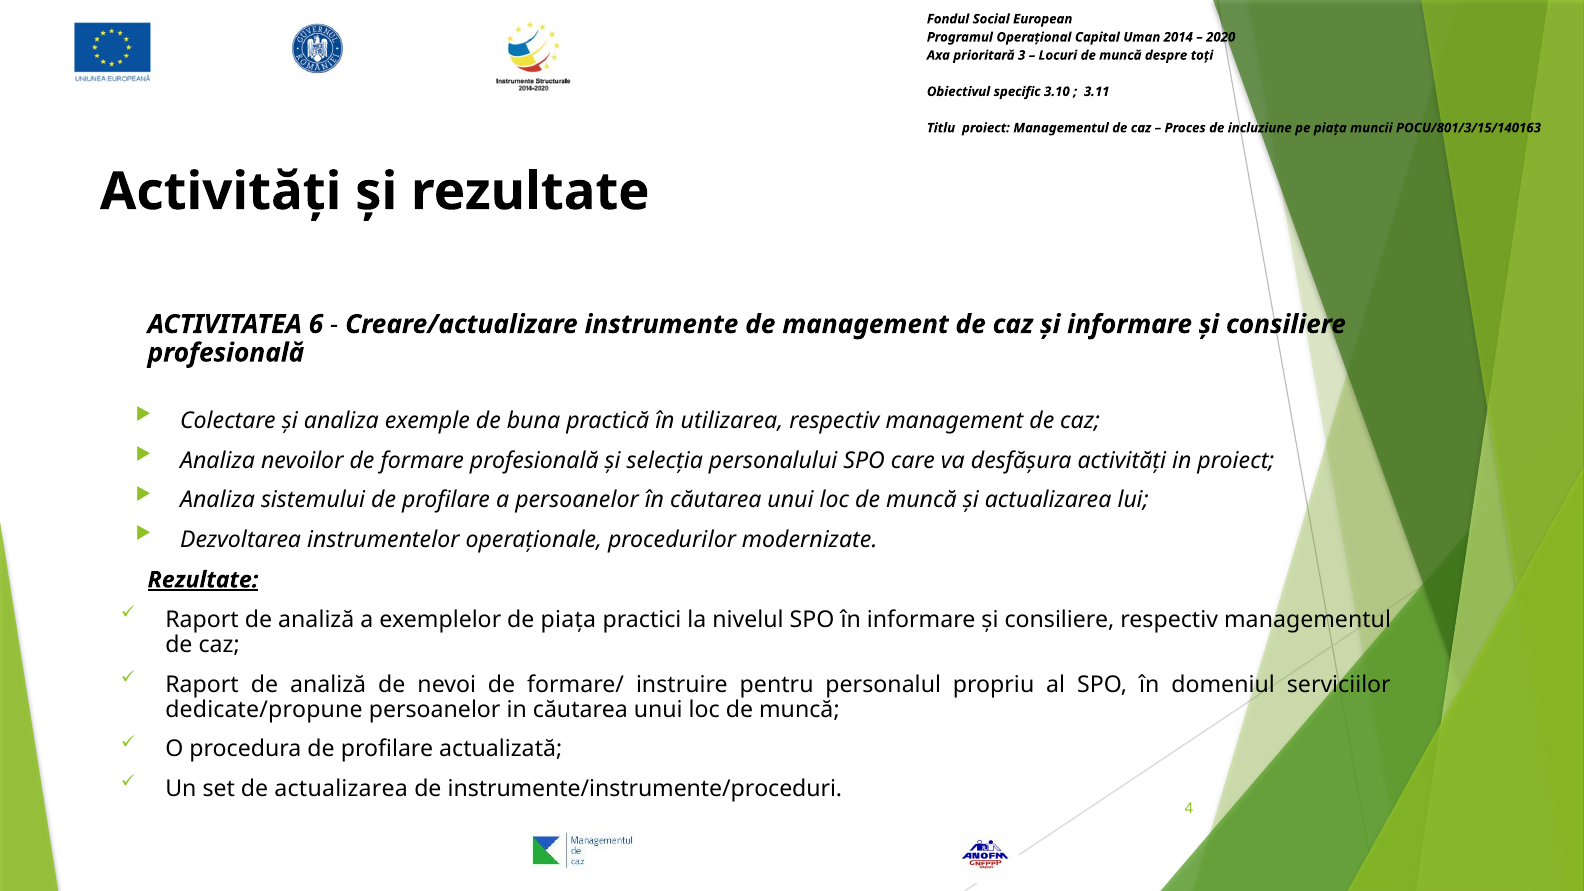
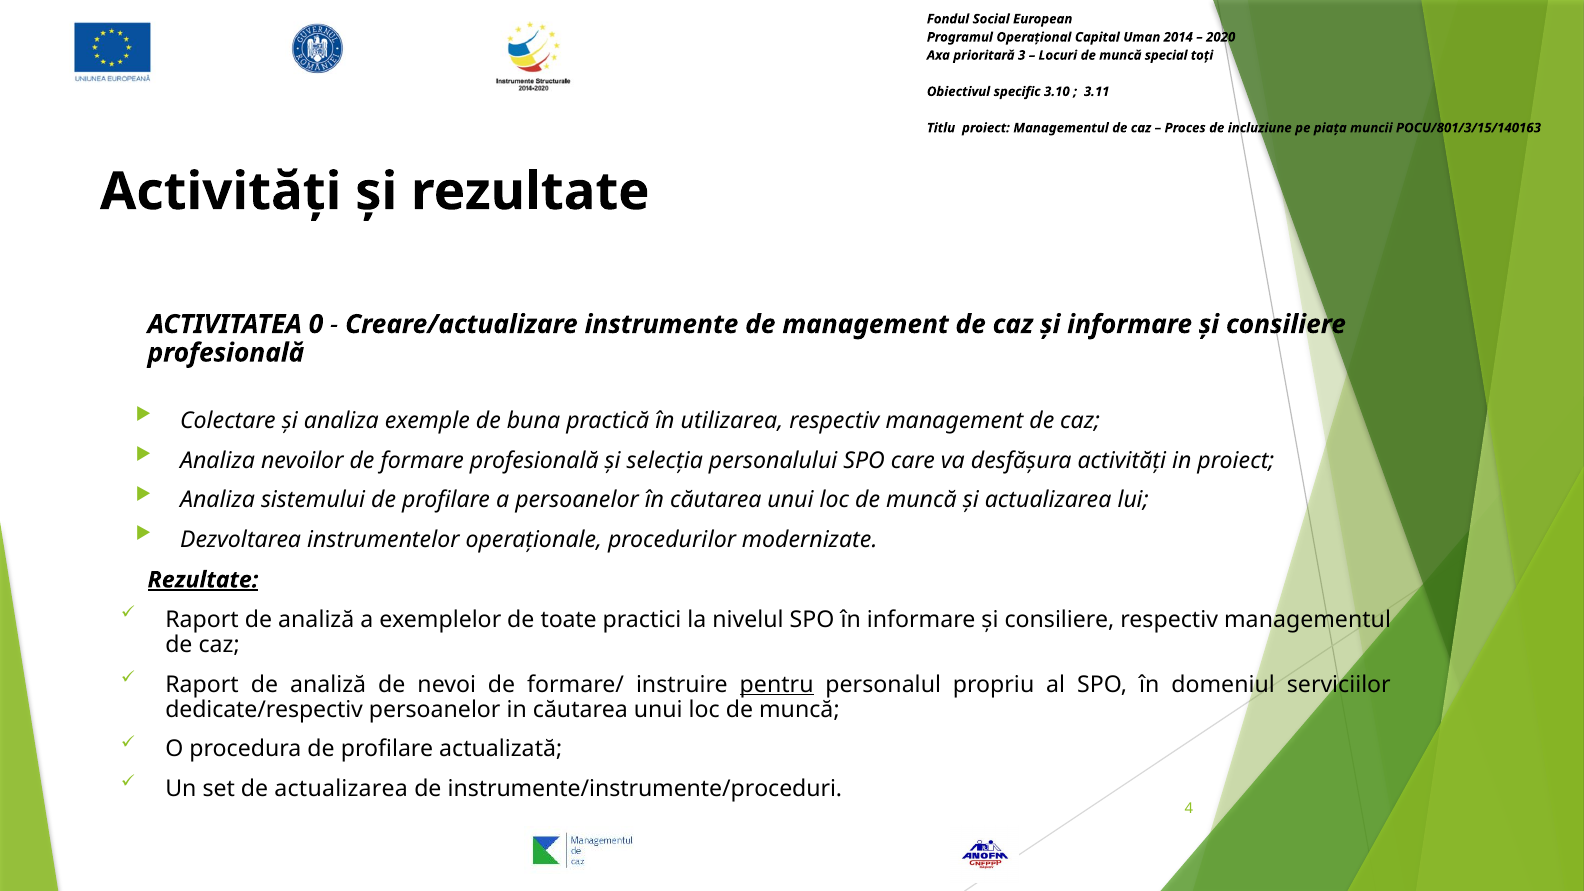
despre: despre -> special (1166, 55)
6: 6 -> 0 (316, 324)
de piața: piața -> toate (569, 620)
pentru underline: none -> present (777, 684)
dedicate/propune: dedicate/propune -> dedicate/respectiv (264, 709)
